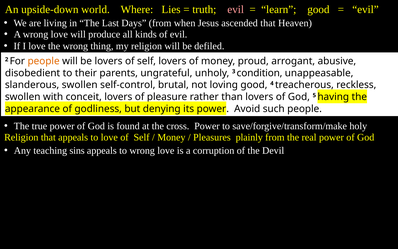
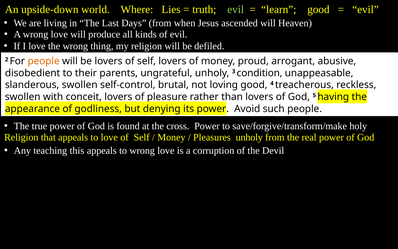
evil colour: pink -> light green (236, 9)
ascended that: that -> will (268, 23)
Pleasures plainly: plainly -> unholy (249, 137)
sins: sins -> this (77, 150)
